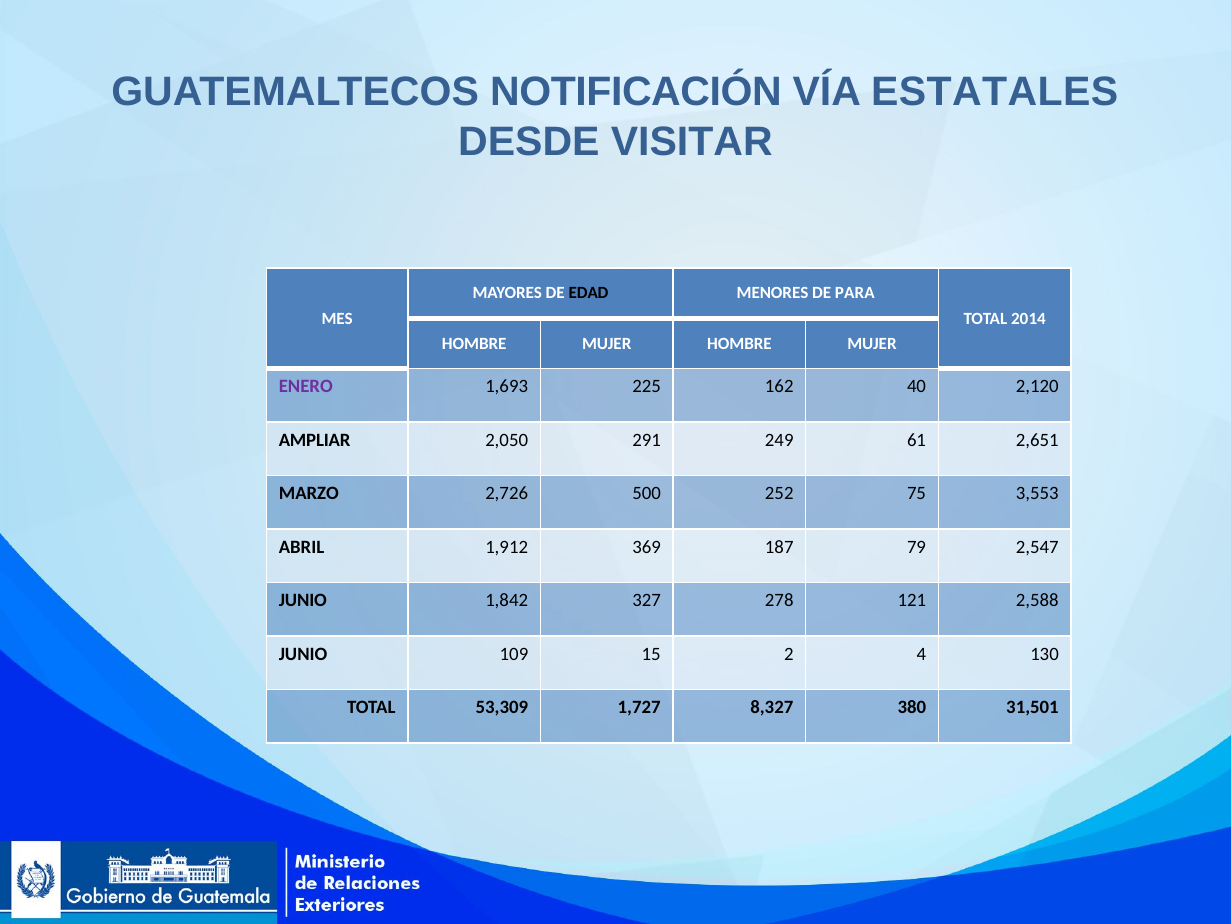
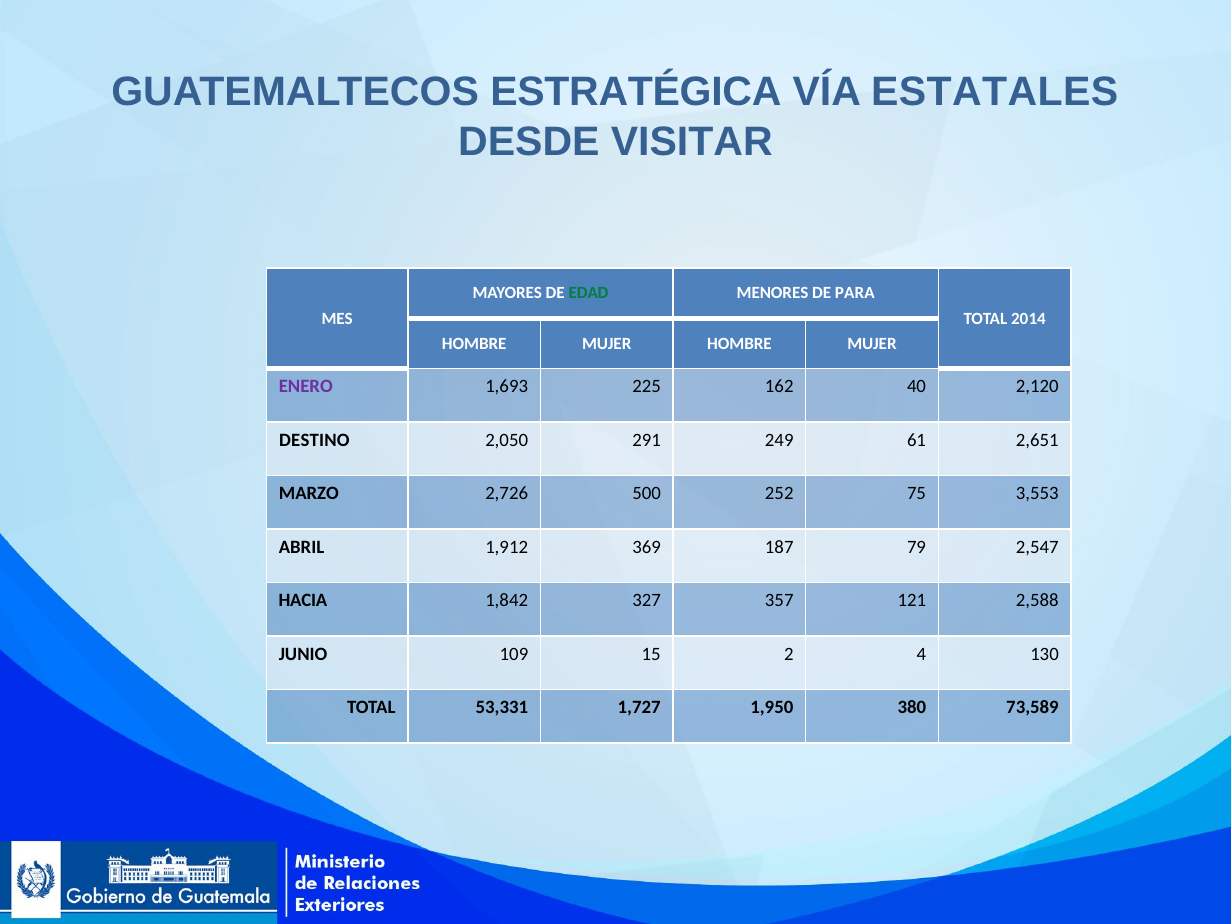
NOTIFICACIÓN: NOTIFICACIÓN -> ESTRATÉGICA (636, 92)
EDAD colour: black -> green (589, 293)
AMPLIAR: AMPLIAR -> DESTINO (314, 440)
JUNIO: JUNIO -> HACIA (303, 600)
278: 278 -> 357 (779, 600)
53,309: 53,309 -> 53,331 (502, 707)
8,327: 8,327 -> 1,950 (772, 707)
31,501: 31,501 -> 73,589 (1032, 707)
